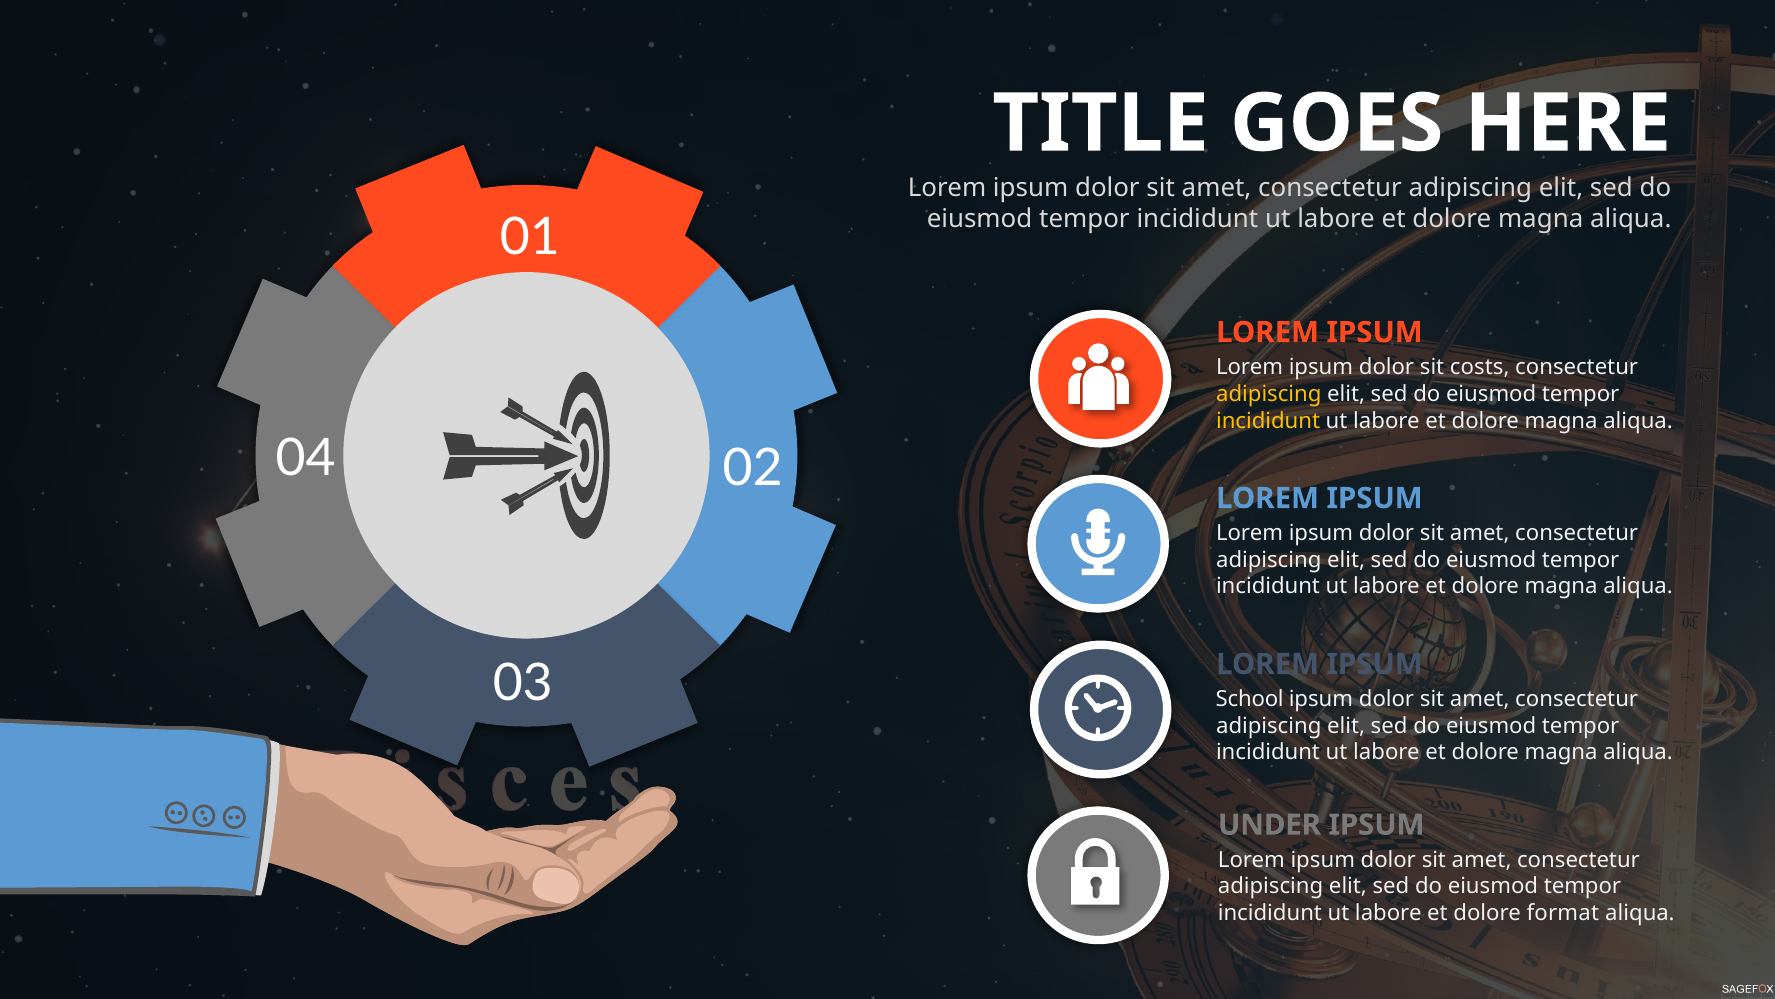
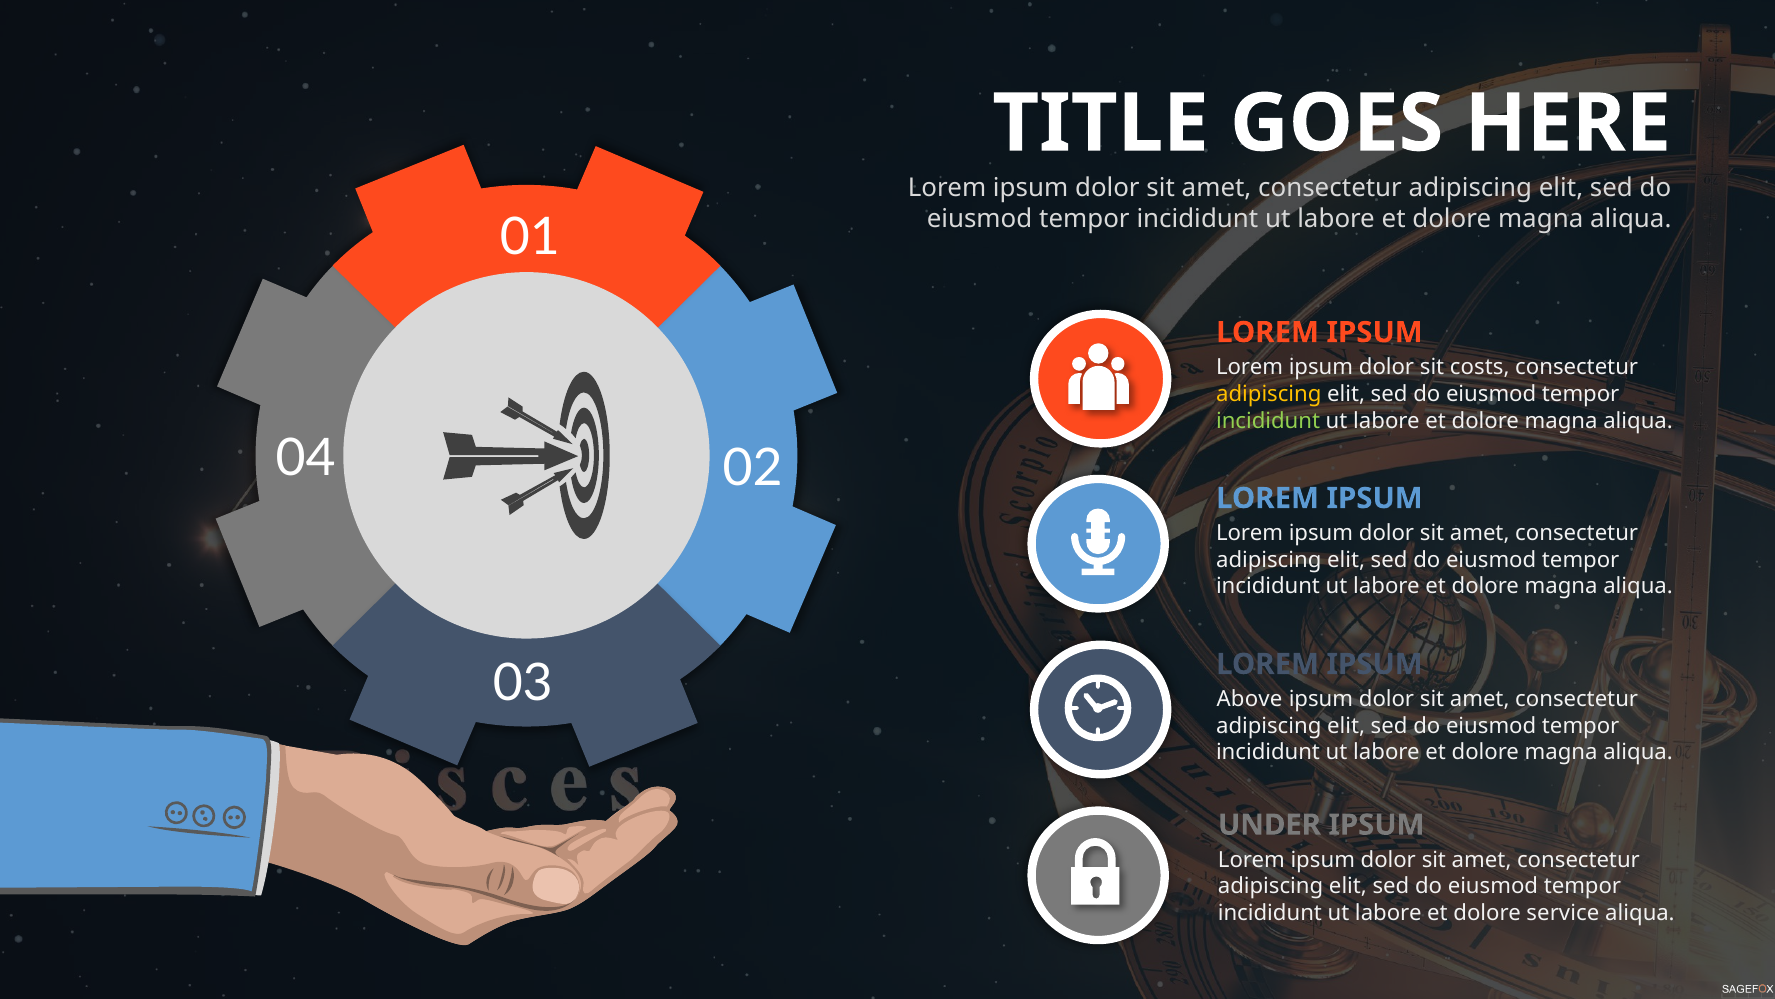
incididunt colour: yellow -> light green (1268, 420)
School: School -> Above (1249, 699)
format: format -> service (1563, 913)
